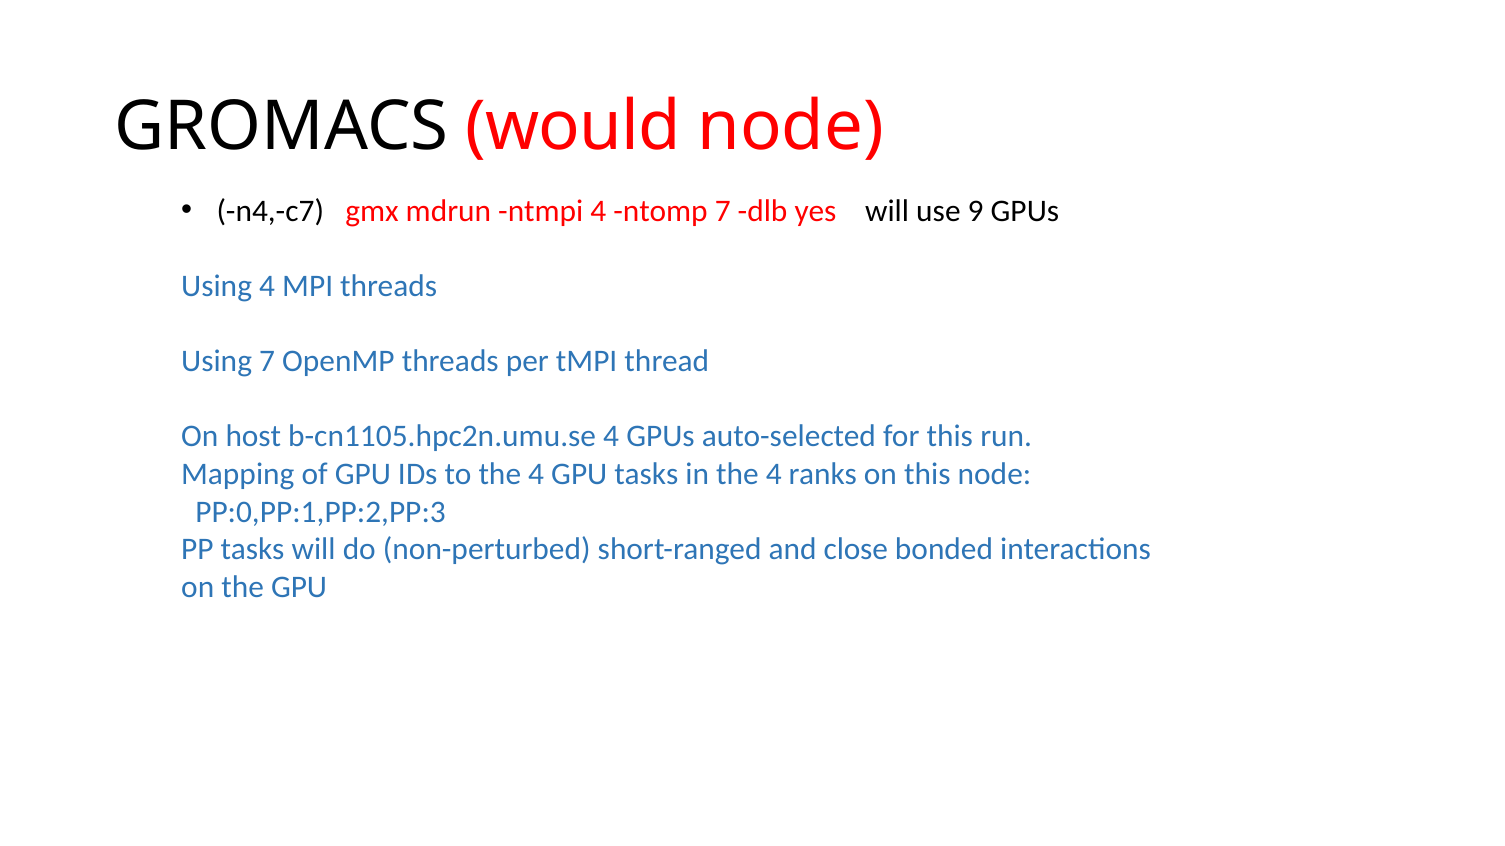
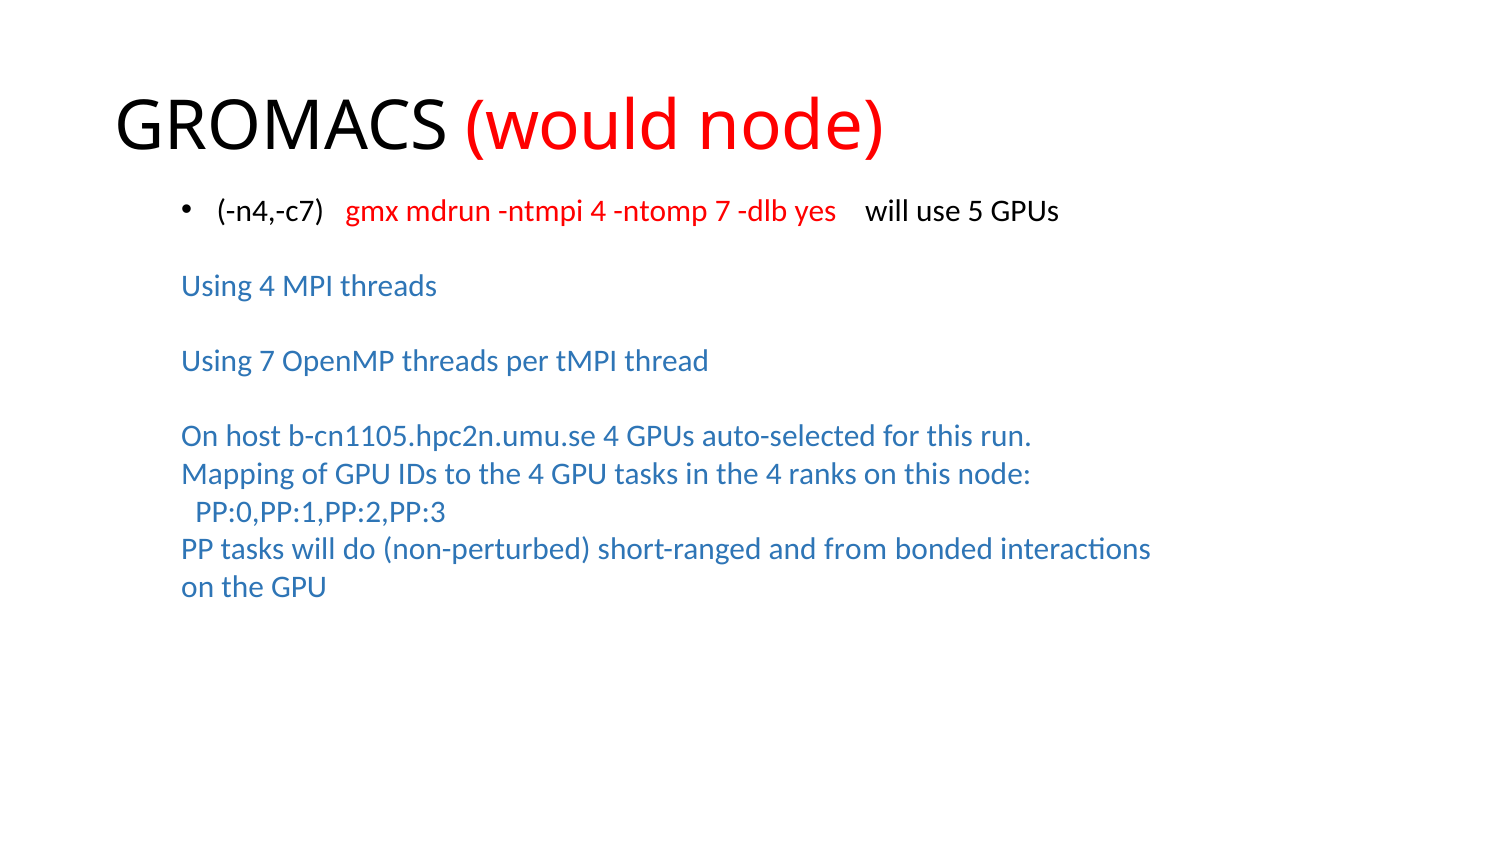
9: 9 -> 5 (976, 211)
close: close -> from (856, 550)
